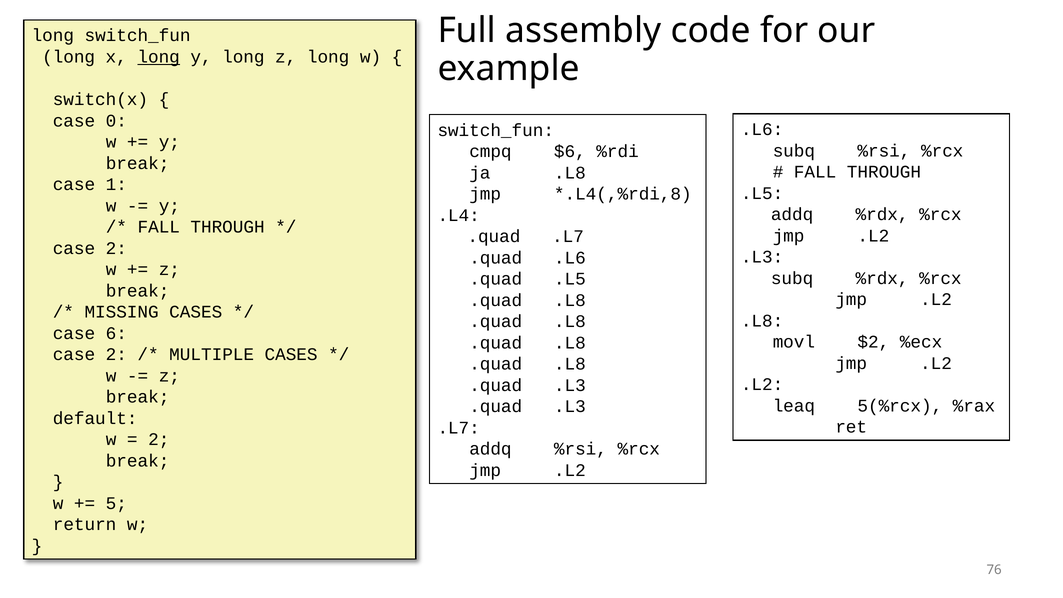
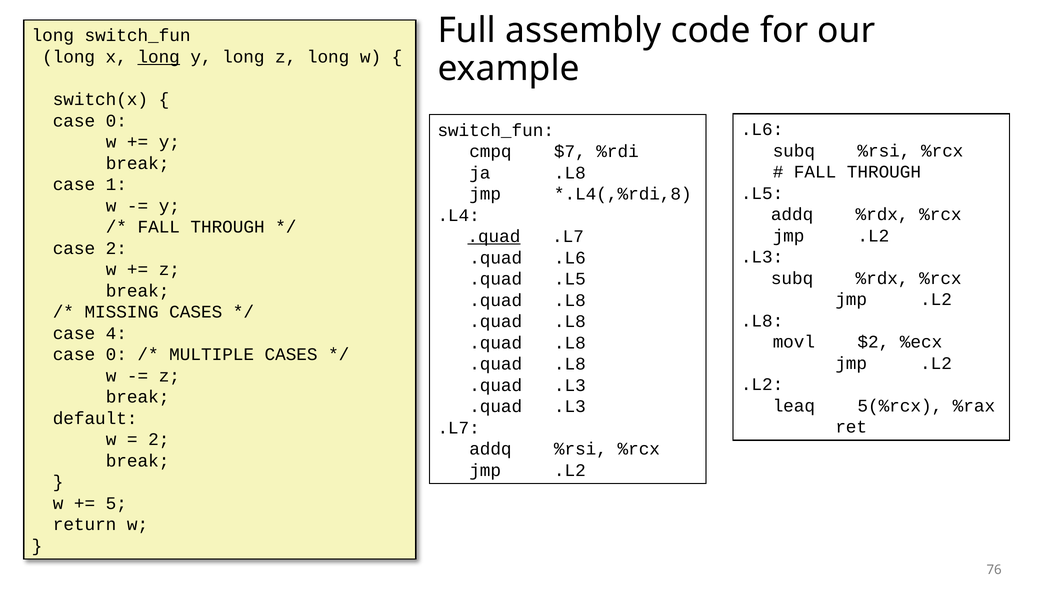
$6: $6 -> $7 (570, 151)
.quad underline: none -> present (494, 236)
6: 6 -> 4 (116, 333)
2: 2 -> 0 (116, 354)
